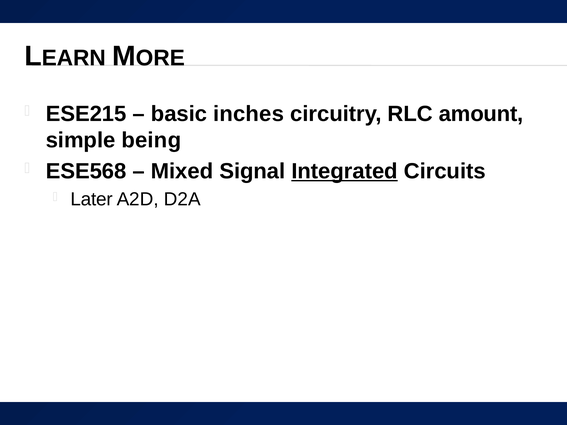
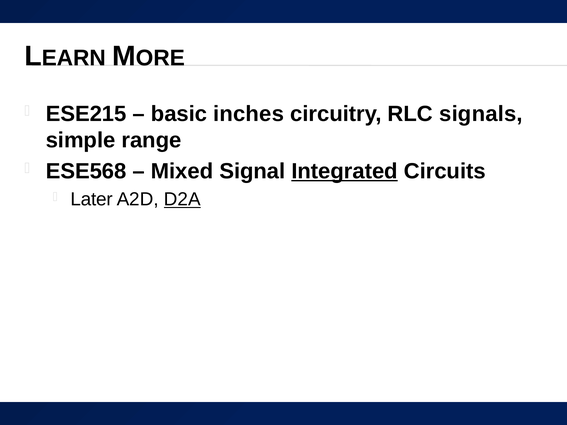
amount: amount -> signals (481, 114)
being: being -> range (151, 140)
D2A underline: none -> present (182, 199)
